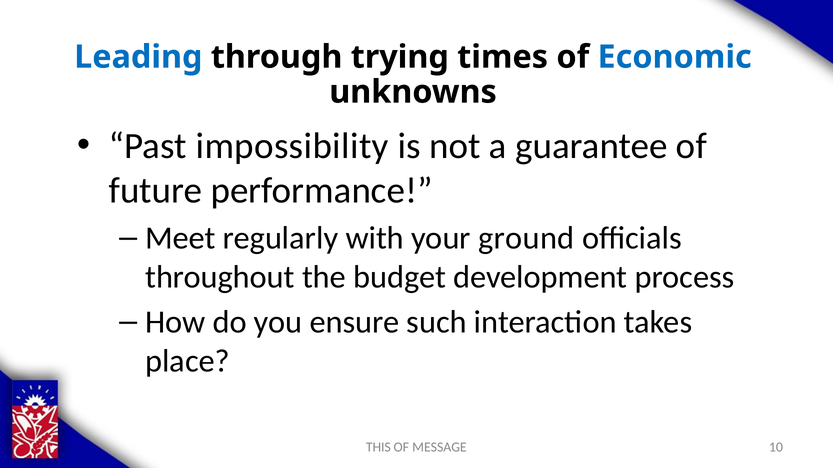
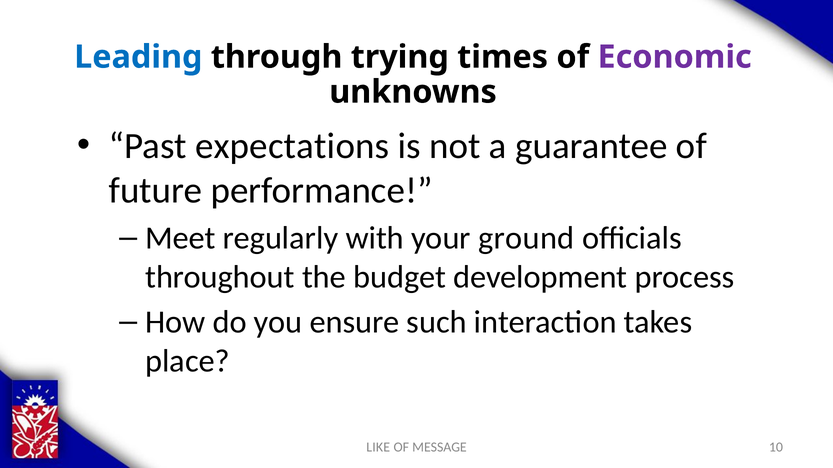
Economic colour: blue -> purple (675, 57)
impossibility: impossibility -> expectations (292, 146)
THIS: THIS -> LIKE (378, 448)
